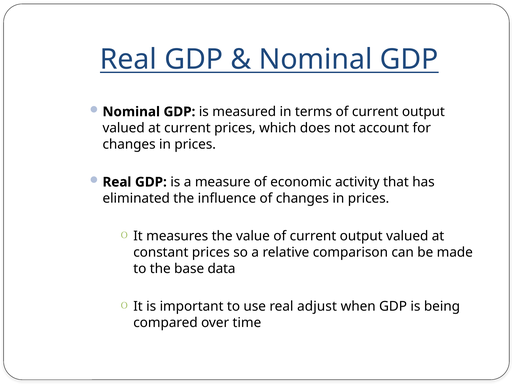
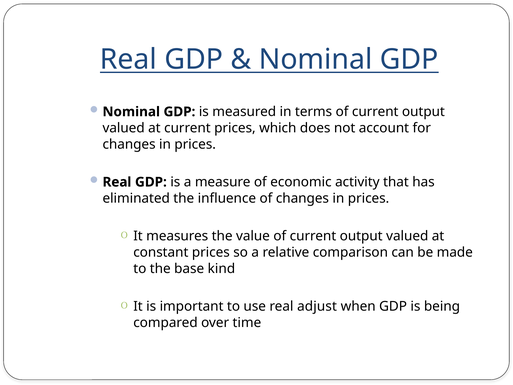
data: data -> kind (221, 268)
